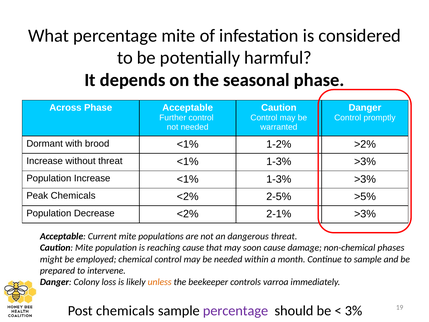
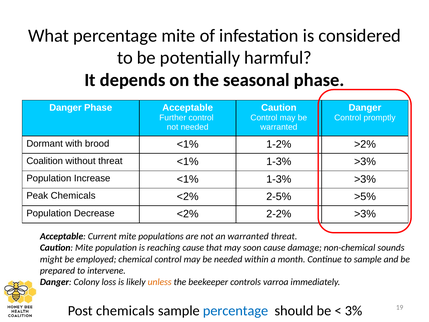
Across: Across -> Danger (65, 108)
Increase: Increase -> Coalition (45, 161)
2-1%: 2-1% -> 2-2% (279, 214)
an dangerous: dangerous -> warranted (248, 236)
phases: phases -> sounds (391, 248)
percentage colour: purple -> blue (236, 310)
